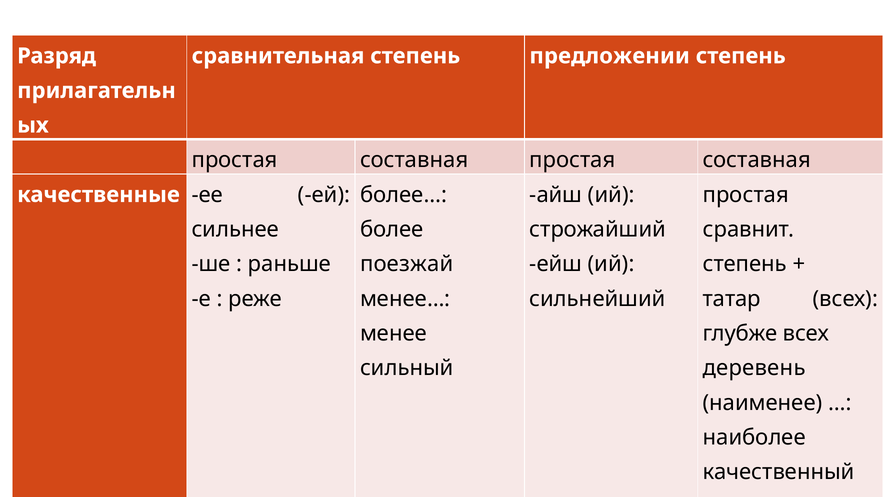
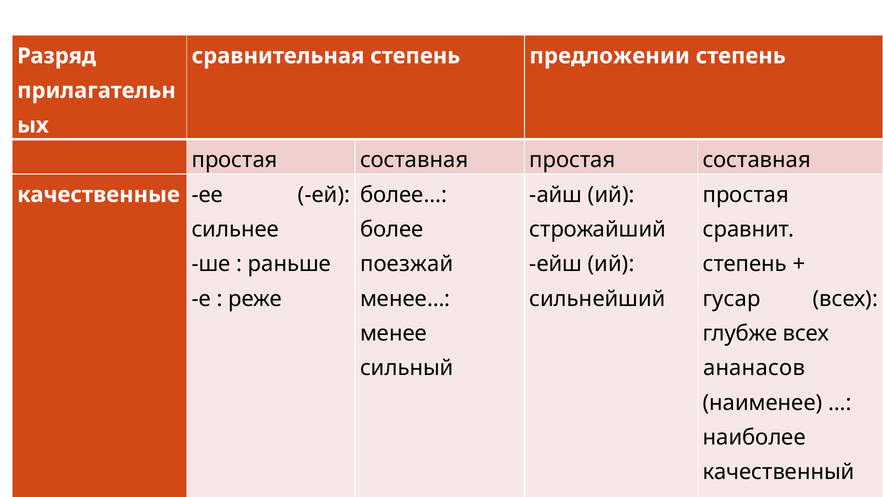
татар: татар -> гусар (732, 299)
деревень: деревень -> ананасов (754, 368)
